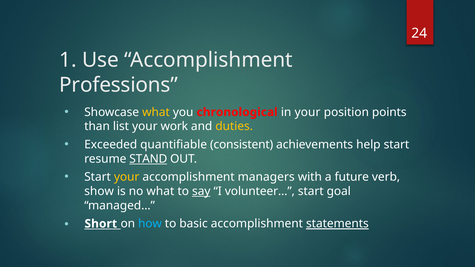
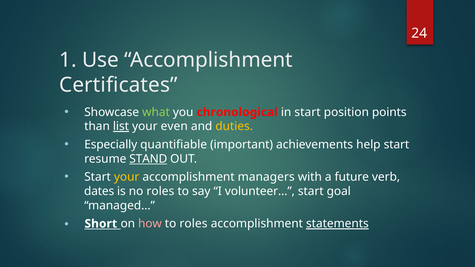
Professions: Professions -> Certificates (118, 85)
what colour: yellow -> light green (156, 112)
in your: your -> start (308, 112)
list underline: none -> present (121, 126)
work: work -> even (174, 126)
Exceeded: Exceeded -> Especially (111, 145)
consistent: consistent -> important (242, 145)
show: show -> dates (99, 191)
no what: what -> roles (160, 191)
say underline: present -> none (201, 191)
how colour: light blue -> pink (150, 224)
to basic: basic -> roles (193, 224)
